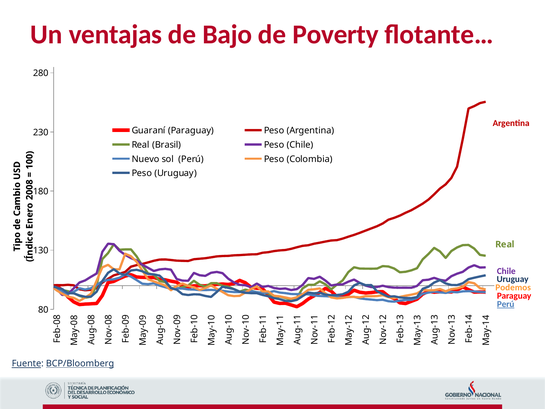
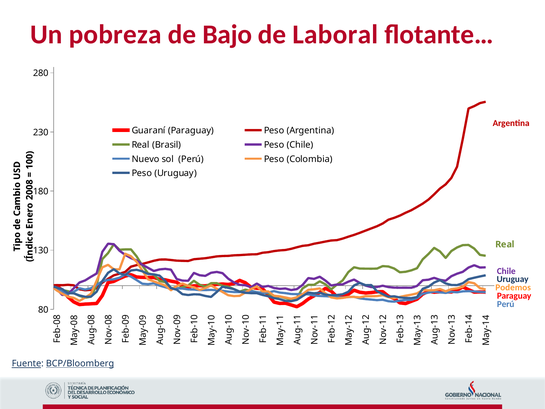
ventajas: ventajas -> pobreza (115, 34)
Poverty: Poverty -> Laboral (335, 34)
Perú underline: present -> none (506, 304)
